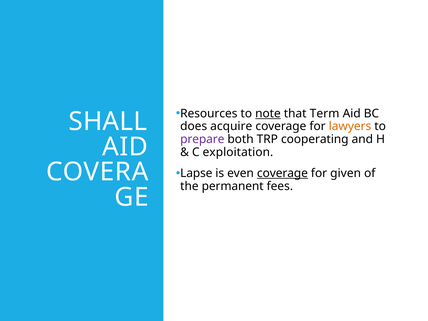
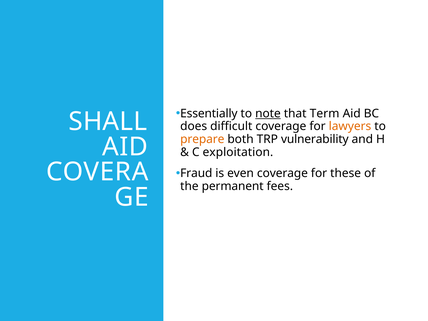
Resources: Resources -> Essentially (209, 114)
acquire: acquire -> difficult (231, 126)
prepare colour: purple -> orange (202, 139)
cooperating: cooperating -> vulnerability (315, 139)
Lapse: Lapse -> Fraud (196, 173)
coverage underline: present -> none (282, 173)
given: given -> these (346, 173)
